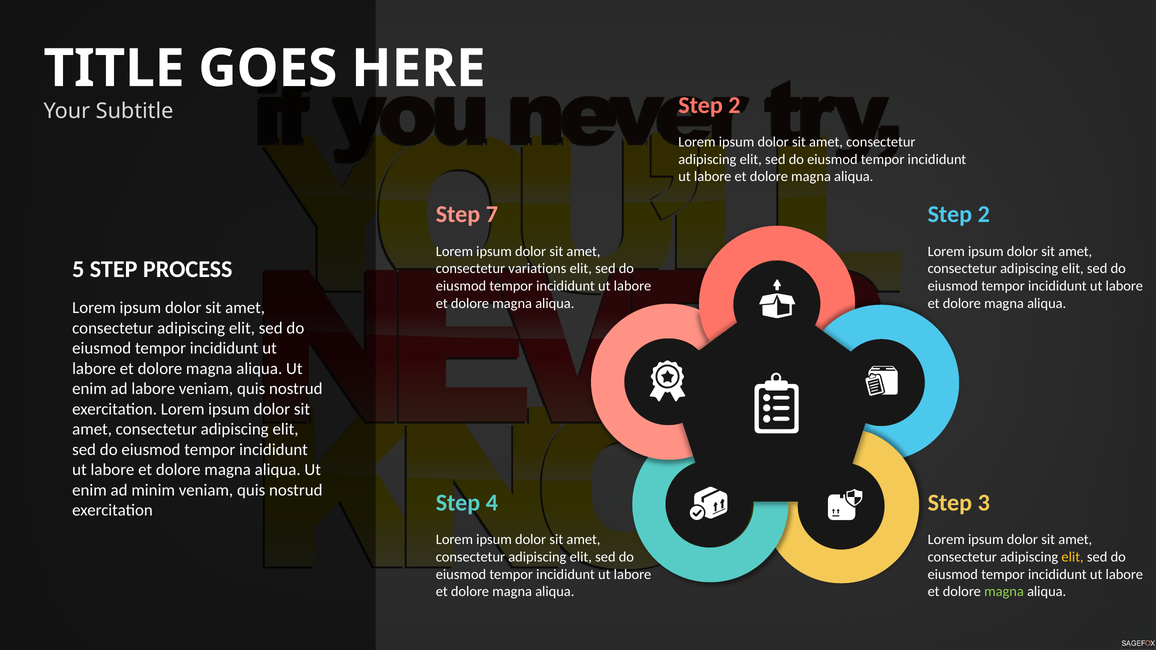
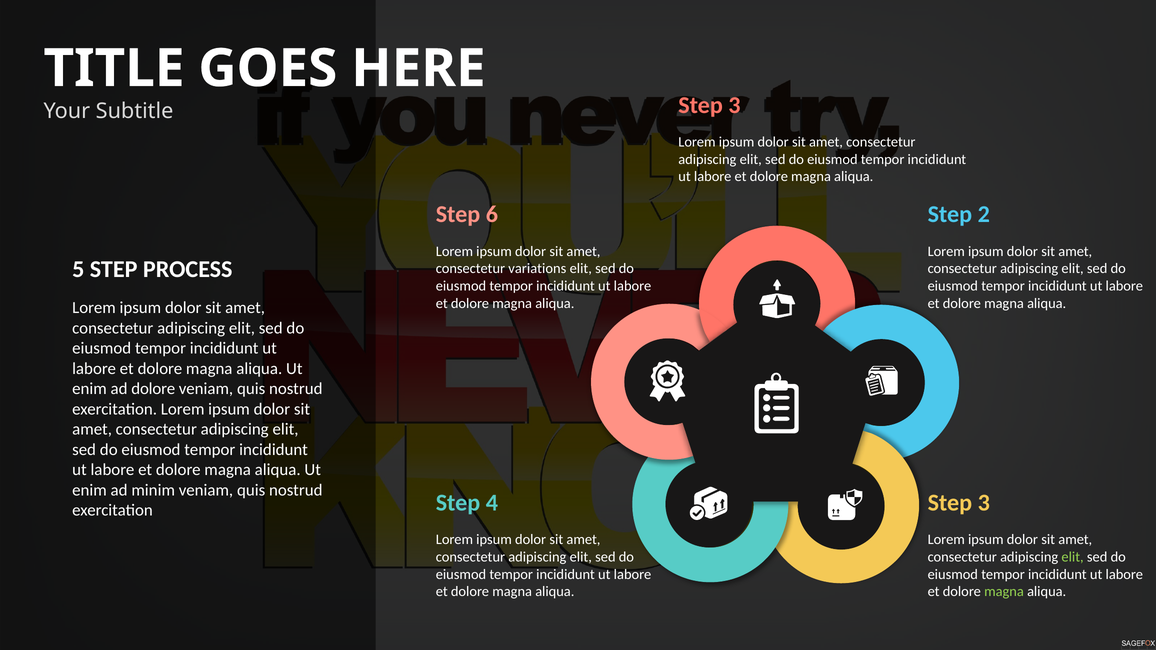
2: 2 -> 3 (734, 105)
7: 7 -> 6 (492, 214)
ad labore: labore -> dolore (153, 389)
elit colour: yellow -> light green (1073, 557)
